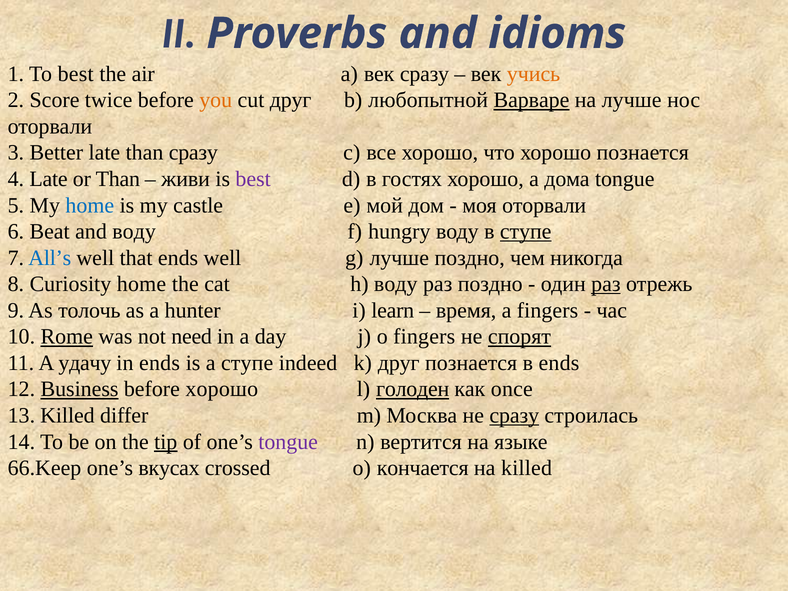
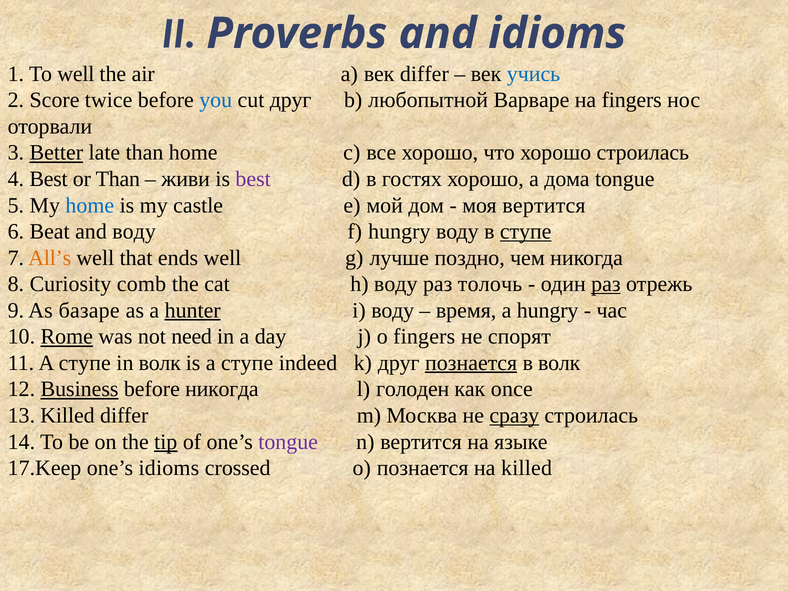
To best: best -> well (76, 74)
век сразу: сразу -> differ (424, 74)
учись colour: orange -> blue (534, 74)
you colour: orange -> blue (216, 100)
Варваре underline: present -> none (531, 100)
на лучше: лучше -> fingers (632, 100)
Better underline: none -> present (56, 153)
than сразу: сразу -> home (193, 153)
хорошо познается: познается -> строилась (643, 153)
4 Late: Late -> Best (49, 179)
моя оторвали: оторвали -> вертится (544, 205)
All’s colour: blue -> orange (50, 258)
Curiosity home: home -> comb (141, 284)
раз поздно: поздно -> толочь (490, 284)
толочь: толочь -> базаре (89, 310)
hunter underline: none -> present (193, 310)
i learn: learn -> воду (393, 310)
а fingers: fingers -> hungry (548, 310)
спорят underline: present -> none (519, 337)
11 A удачу: удачу -> ступе (85, 363)
in ends: ends -> волк (160, 363)
познается underline: none -> present (471, 363)
в ends: ends -> волк (559, 363)
before хорошо: хорошо -> никогда (222, 389)
голоден underline: present -> none (413, 389)
66.Keep: 66.Keep -> 17.Keep (45, 468)
one’s вкусах: вкусах -> idioms (169, 468)
o кончается: кончается -> познается (423, 468)
